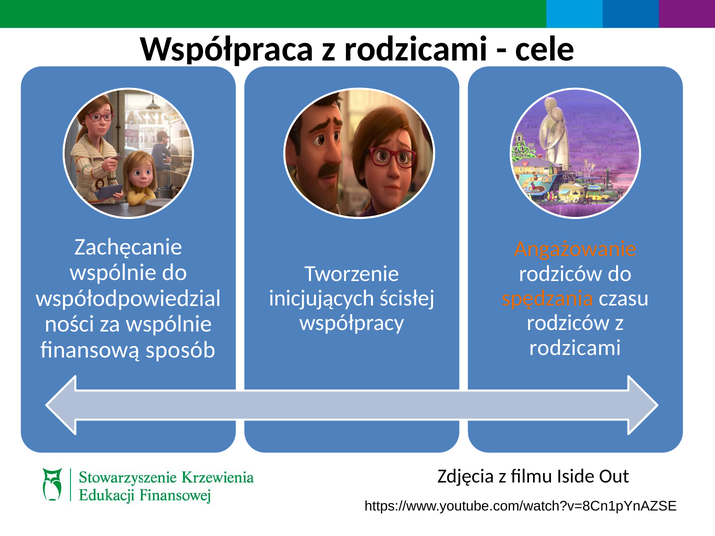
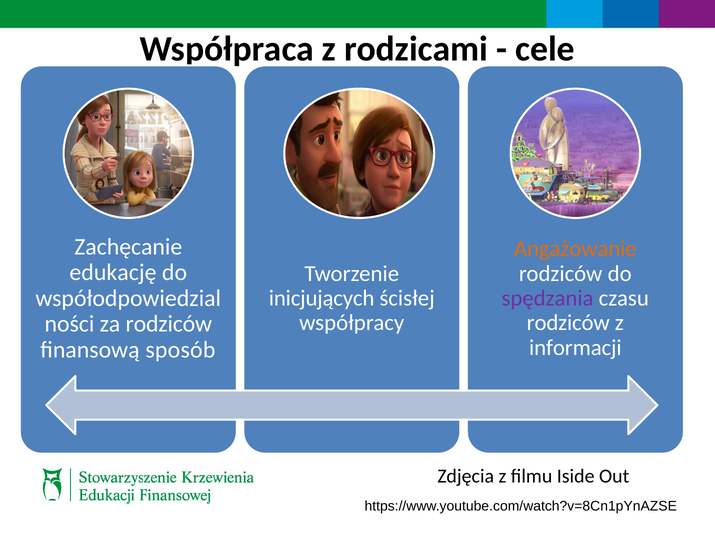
wspólnie: wspólnie -> edukację (113, 273)
spędzania colour: orange -> purple (548, 298)
za wspólnie: wspólnie -> rodziców (169, 324)
rodzicami: rodzicami -> informacji (575, 348)
